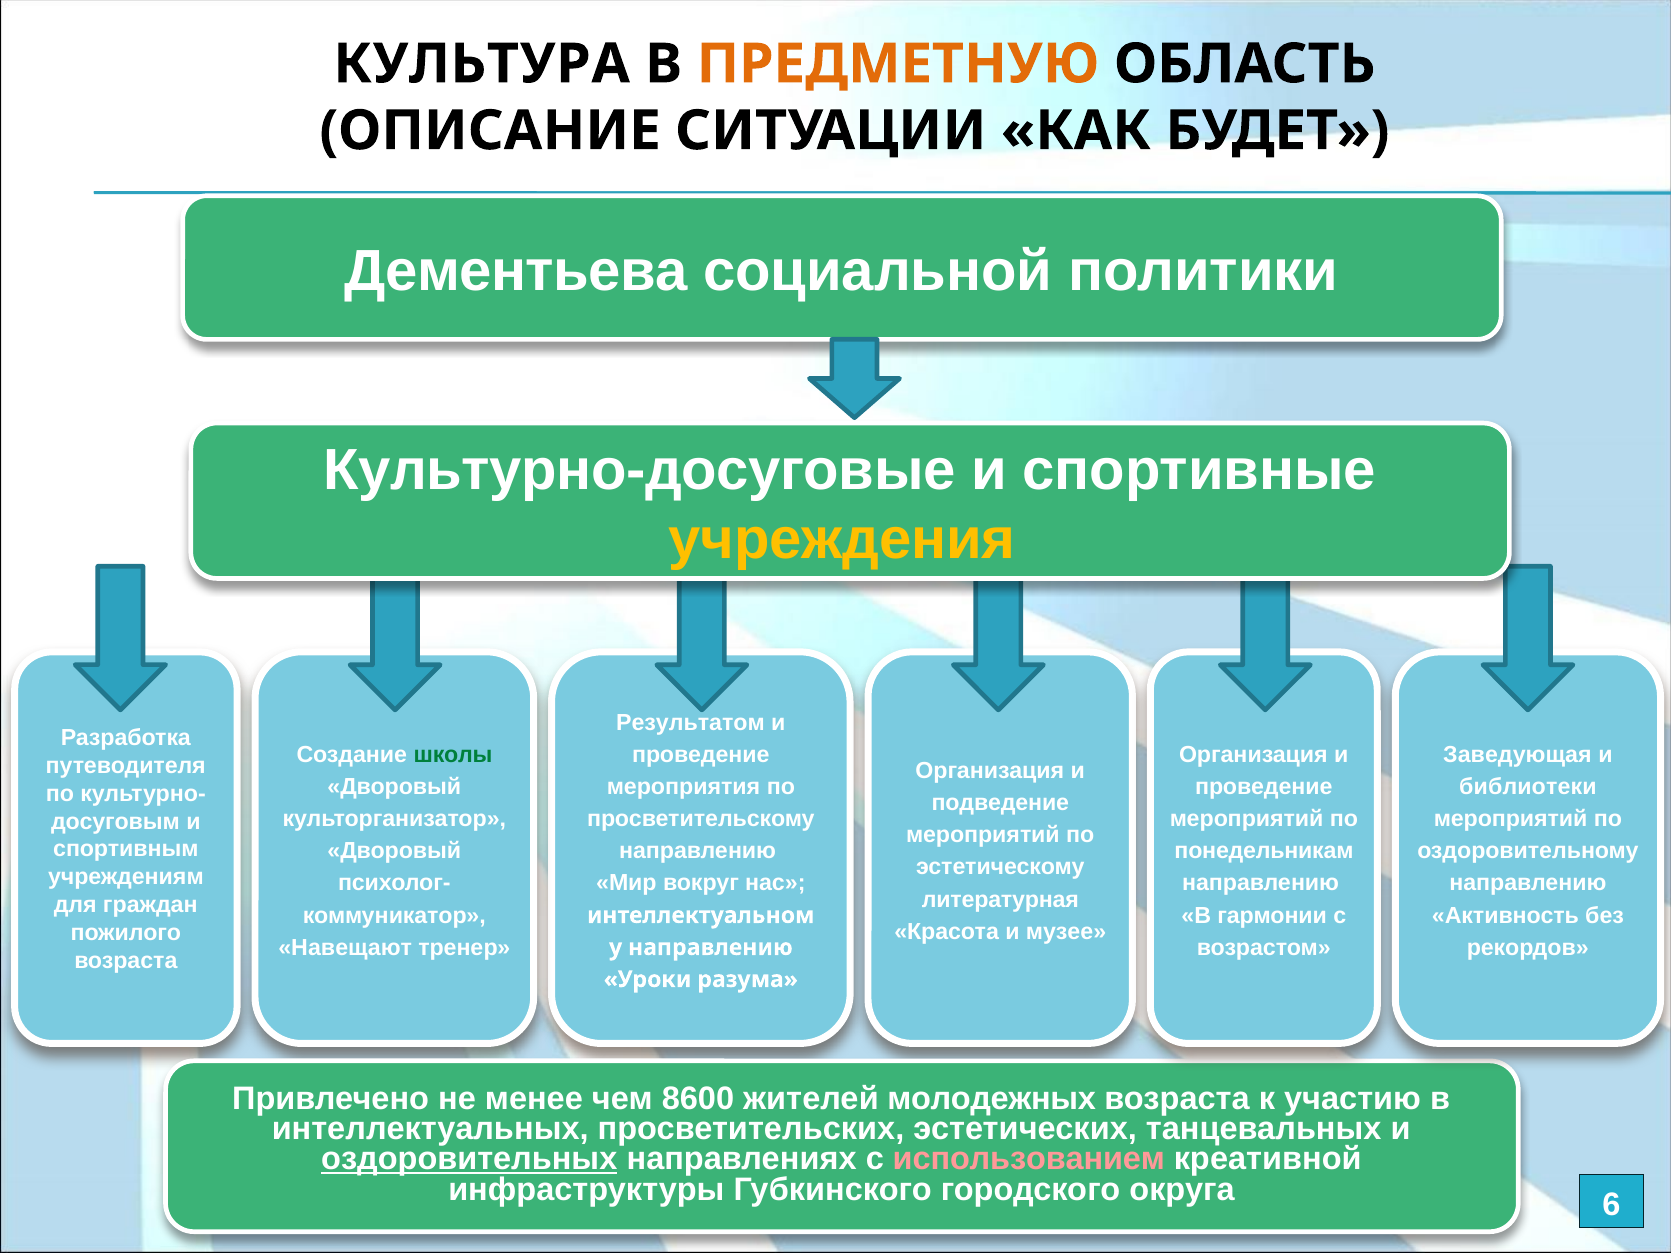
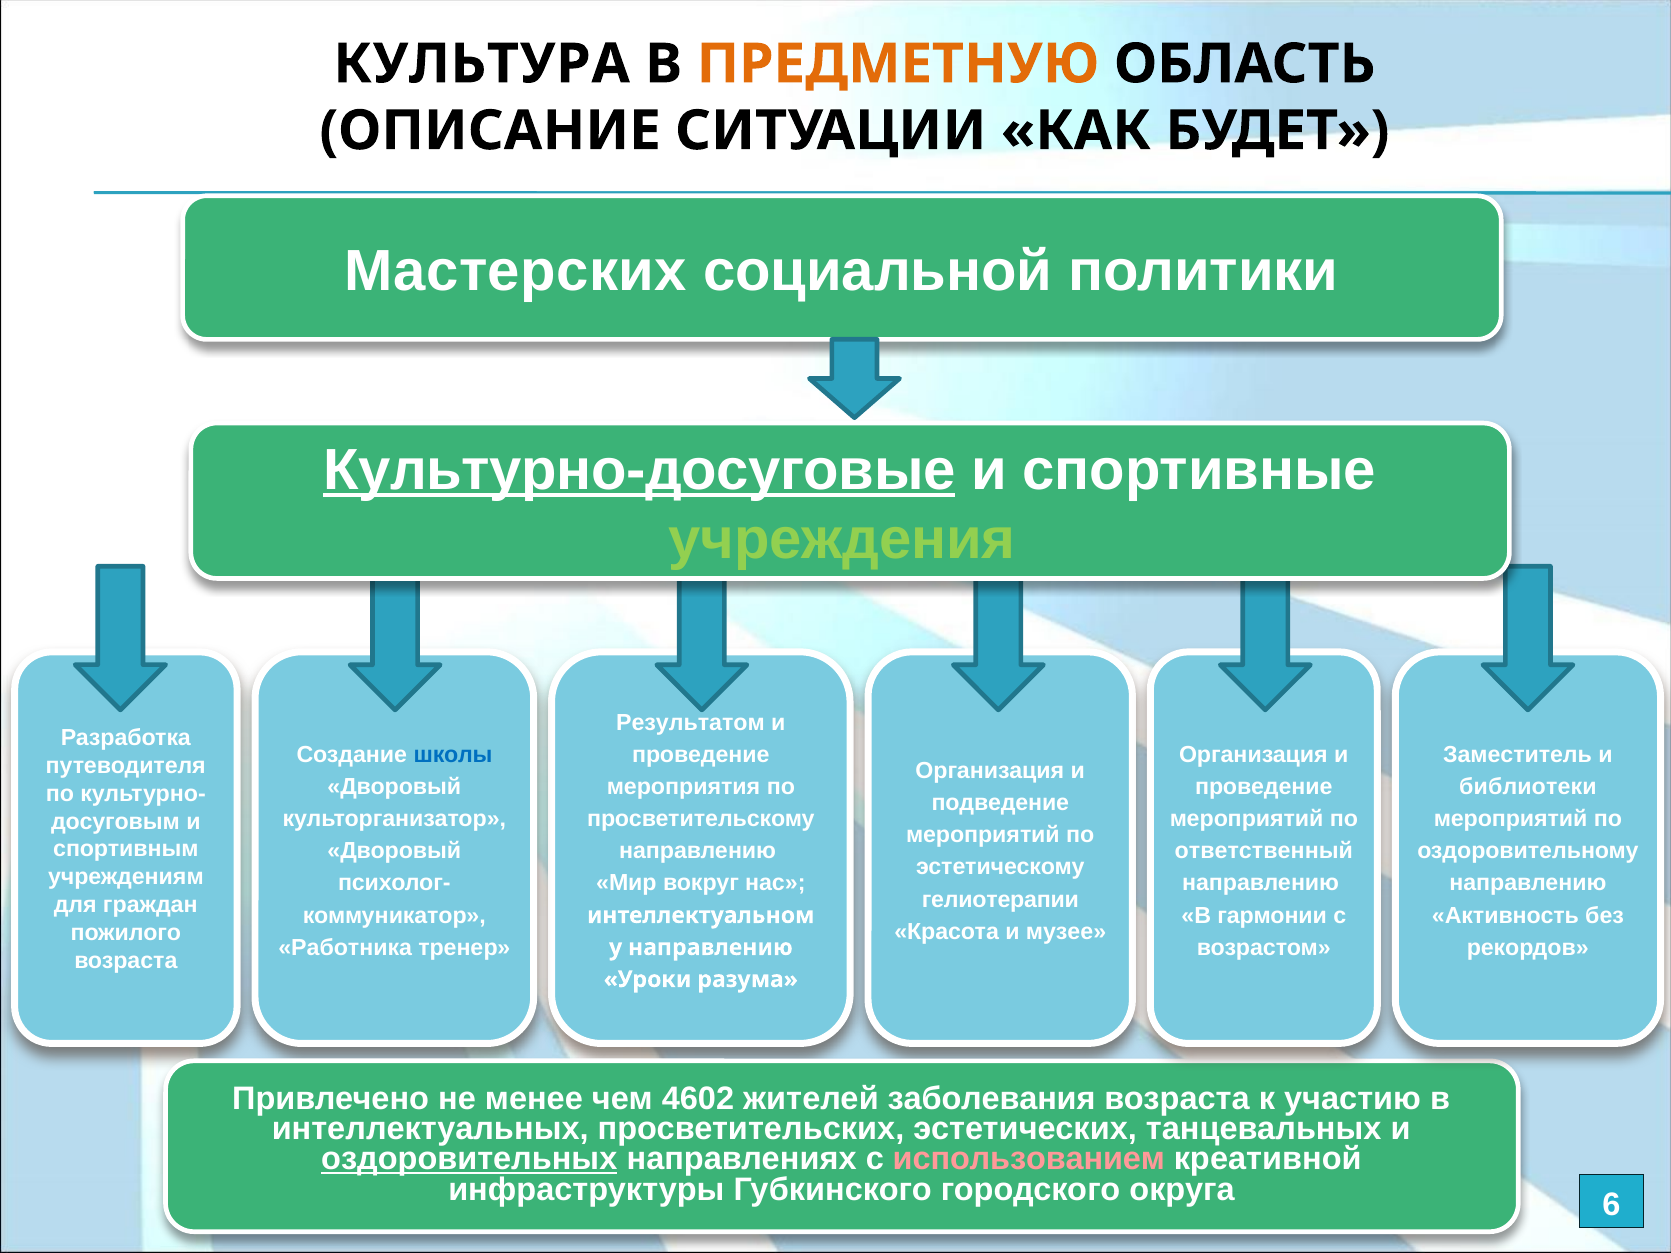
Дементьева: Дементьева -> Мастерских (516, 272)
Культурно-досуговые underline: none -> present (639, 470)
учреждения colour: yellow -> light green (842, 540)
школы colour: green -> blue (453, 755)
Заведующая: Заведующая -> Заместитель (1518, 755)
понедельникам: понедельникам -> ответственный (1264, 851)
литературная: литературная -> гелиотерапии (1000, 900)
Навещают: Навещают -> Работника (345, 948)
8600: 8600 -> 4602 (698, 1099)
молодежных: молодежных -> заболевания (992, 1099)
